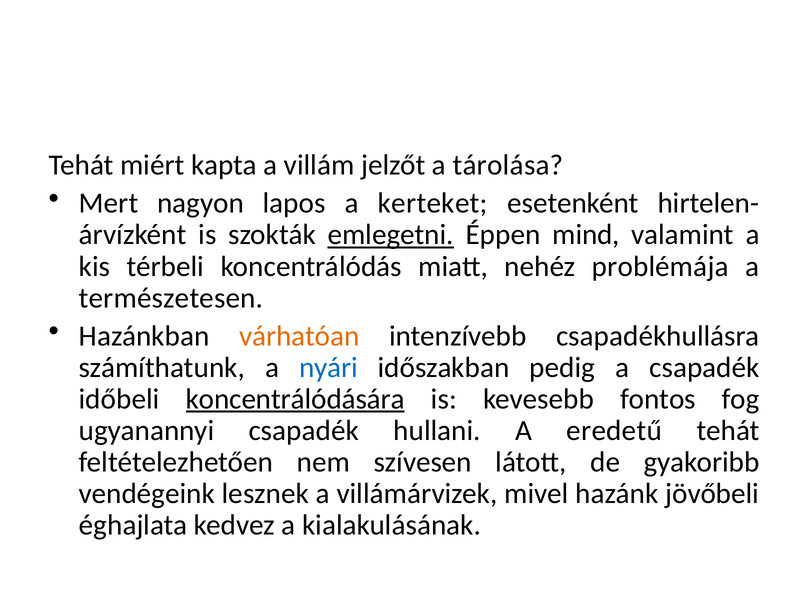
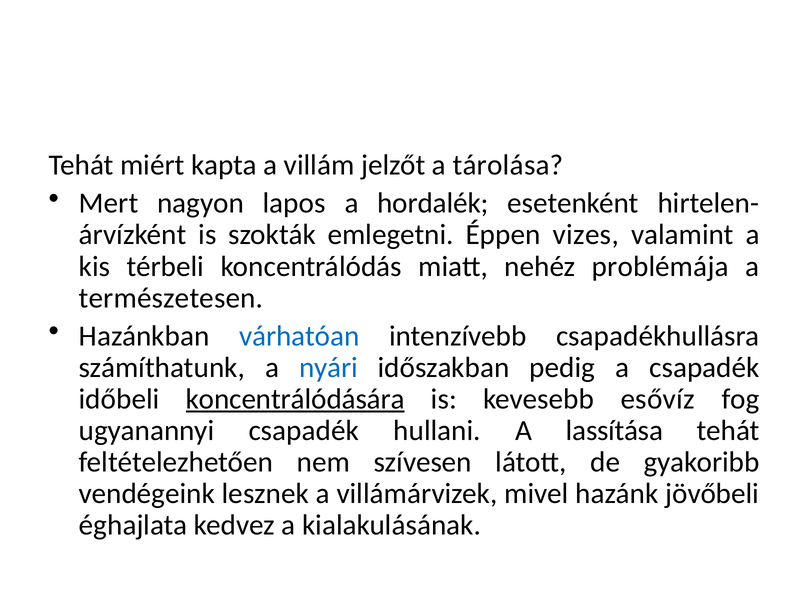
kerteket: kerteket -> hordalék (433, 203)
emlegetni underline: present -> none (391, 235)
mind: mind -> vizes (586, 235)
várhatóan colour: orange -> blue (299, 336)
fontos: fontos -> esővíz (658, 399)
eredetű: eredetű -> lassítása (615, 430)
